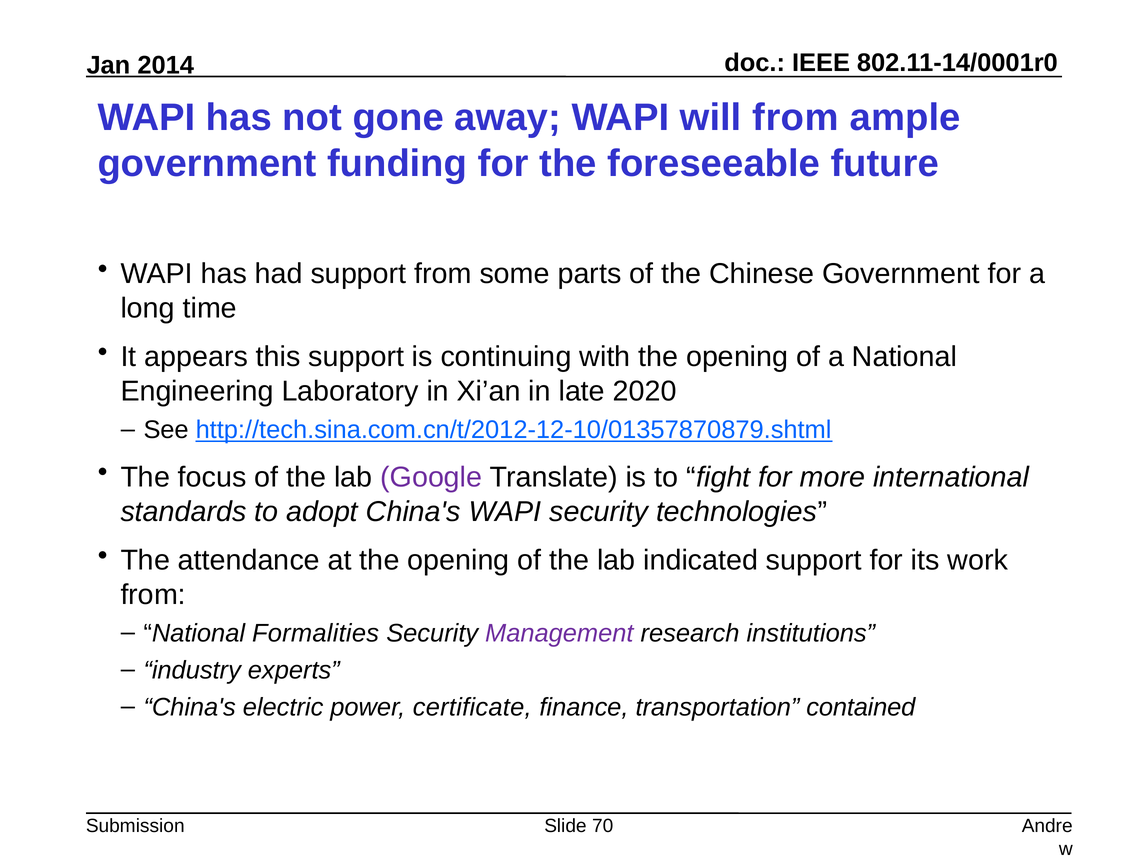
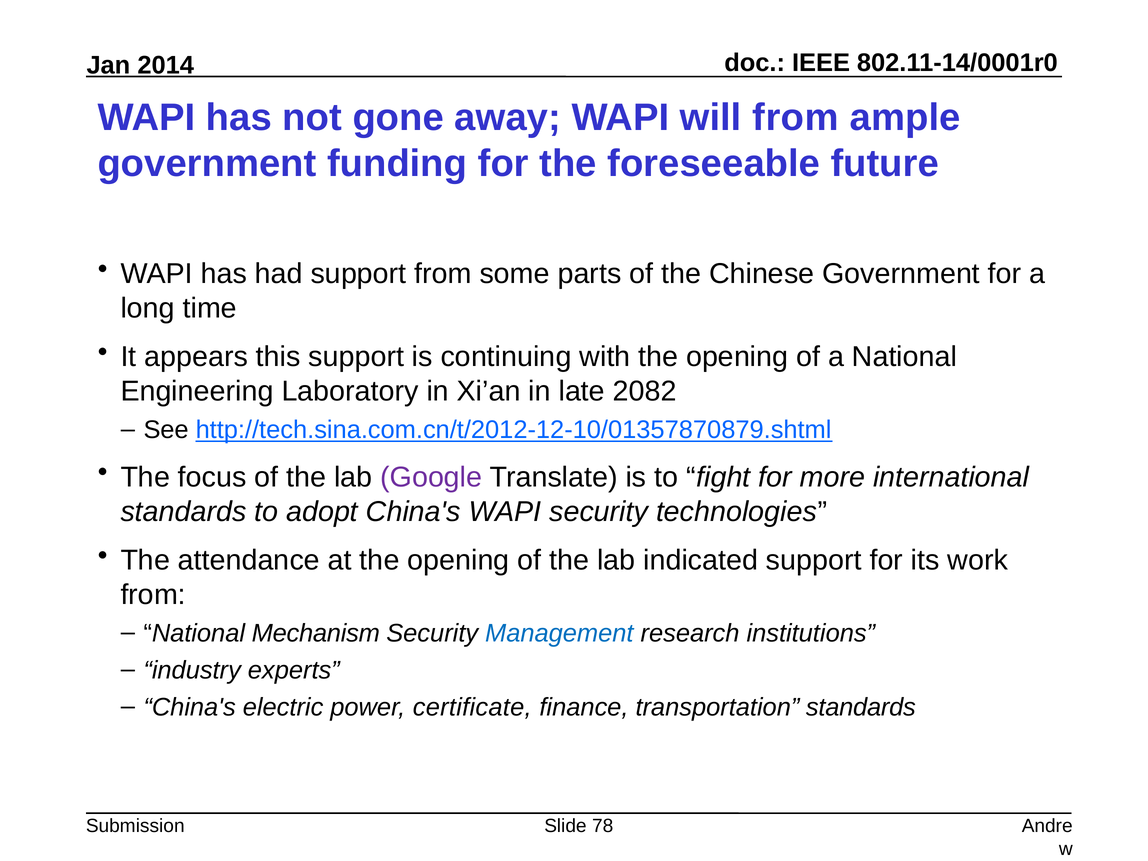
2020: 2020 -> 2082 (645, 391)
Formalities: Formalities -> Mechanism (316, 634)
Management colour: purple -> blue (559, 634)
transportation contained: contained -> standards (861, 708)
70: 70 -> 78 (603, 826)
